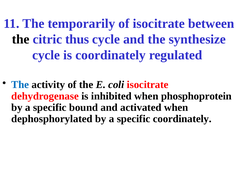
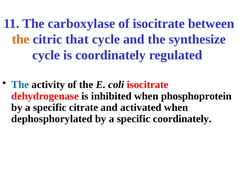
temporarily: temporarily -> carboxylase (81, 24)
the colour: black -> orange (21, 39)
thus: thus -> that (77, 39)
bound: bound -> citrate (84, 108)
